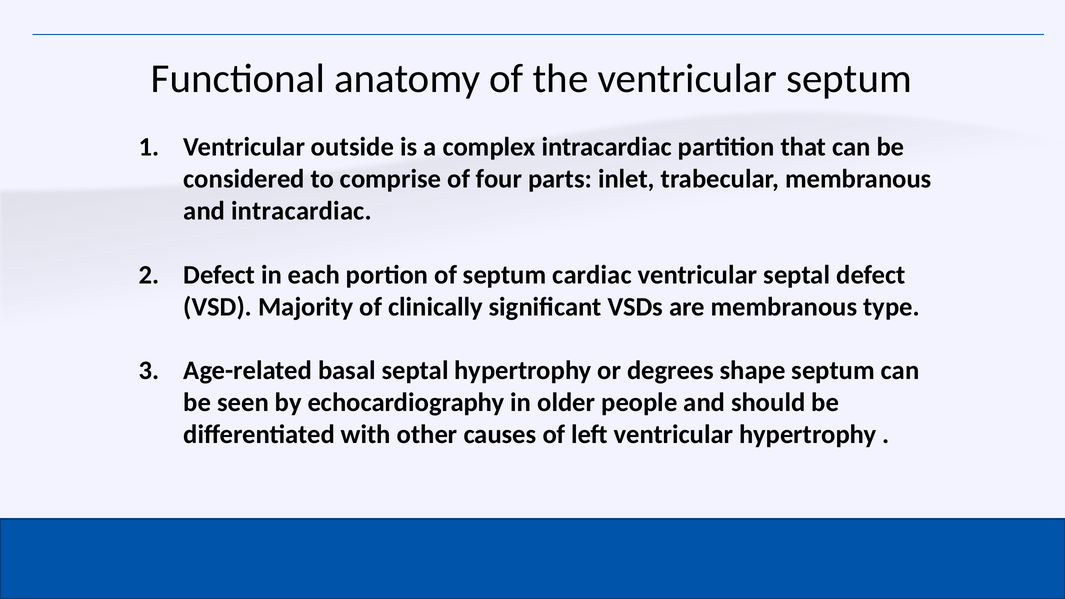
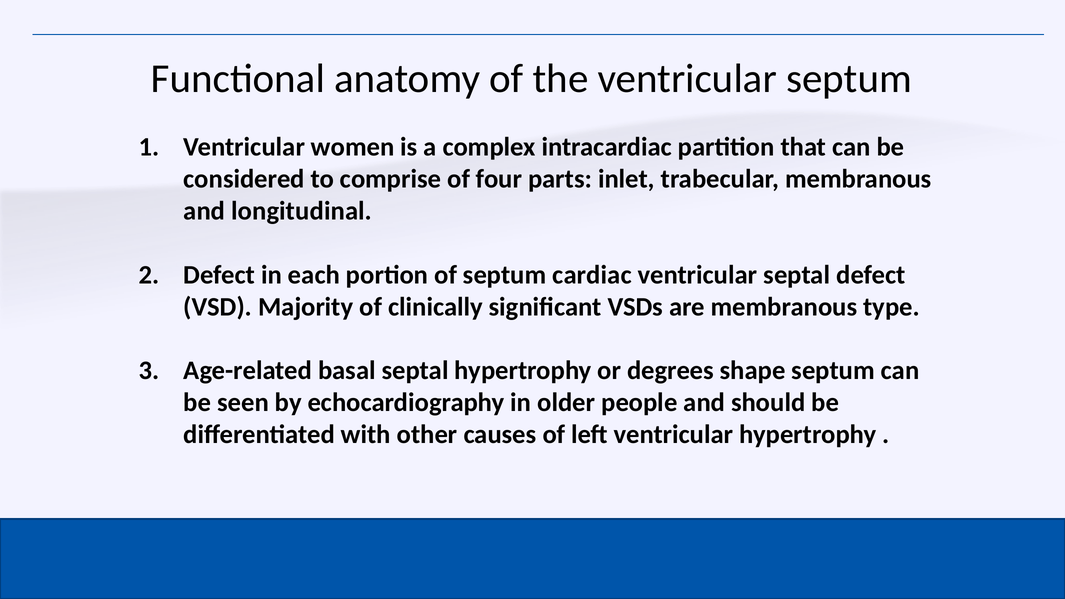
outside: outside -> women (353, 147)
and intracardiac: intracardiac -> longitudinal (302, 211)
